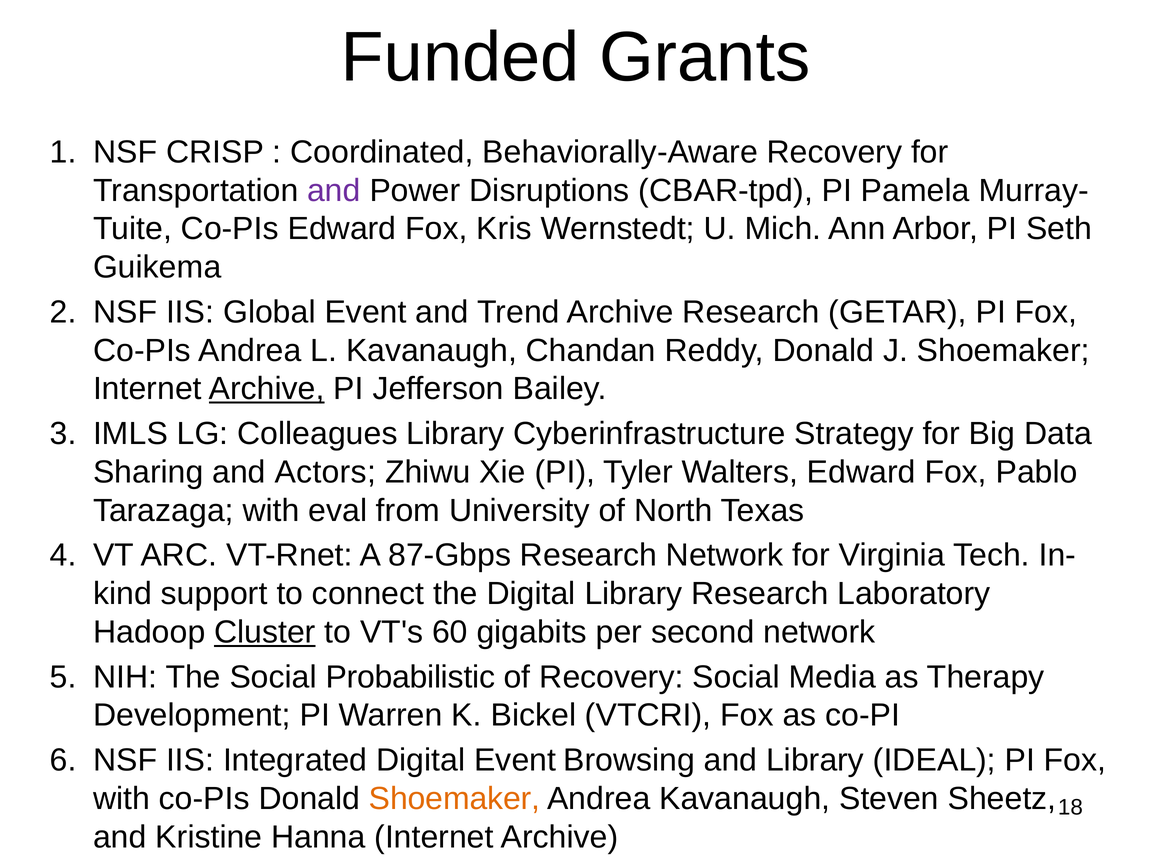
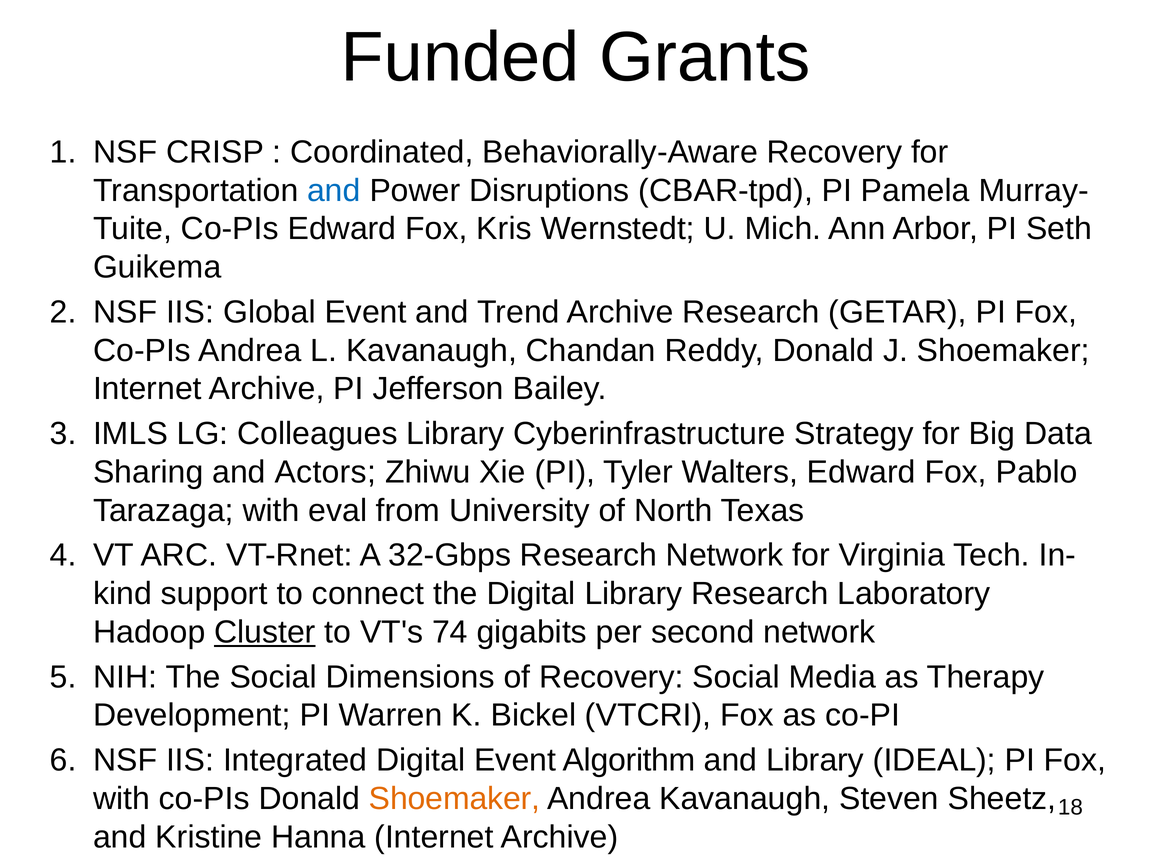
and colour: purple -> blue (334, 190)
Archive underline: present -> none (267, 389)
87-Gbps: 87-Gbps -> 32-Gbps (450, 555)
60: 60 -> 74 (450, 632)
Probabilistic: Probabilistic -> Dimensions (410, 677)
Browsing: Browsing -> Algorithm (629, 760)
